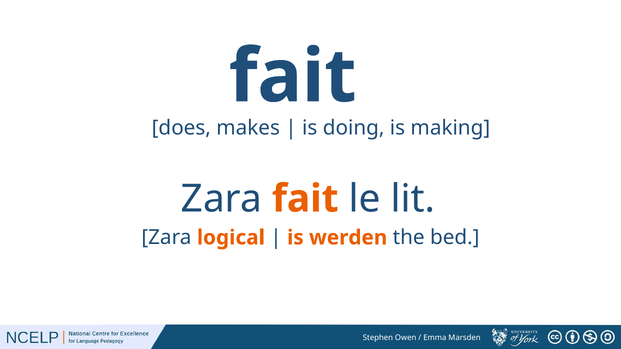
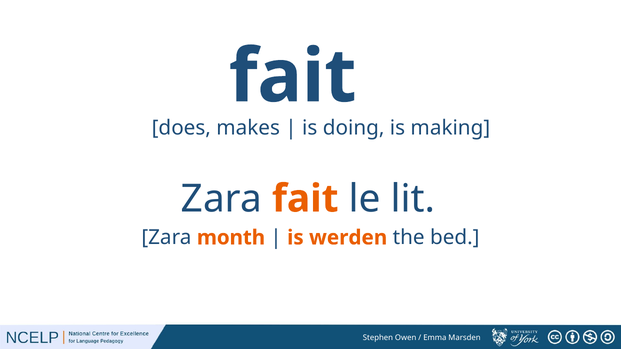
logical: logical -> month (231, 238)
